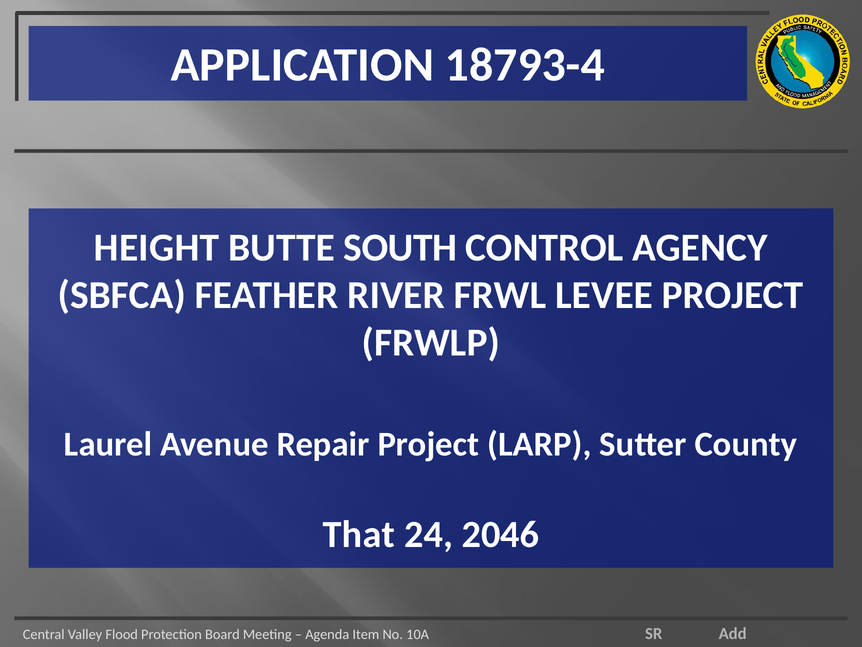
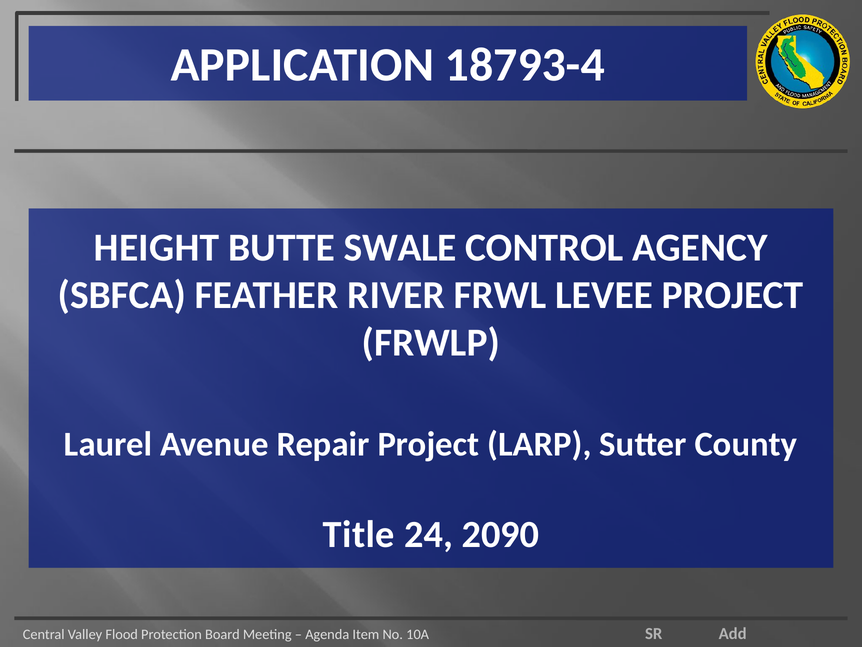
SOUTH: SOUTH -> SWALE (400, 248)
That: That -> Title (359, 534)
2046: 2046 -> 2090 (500, 534)
